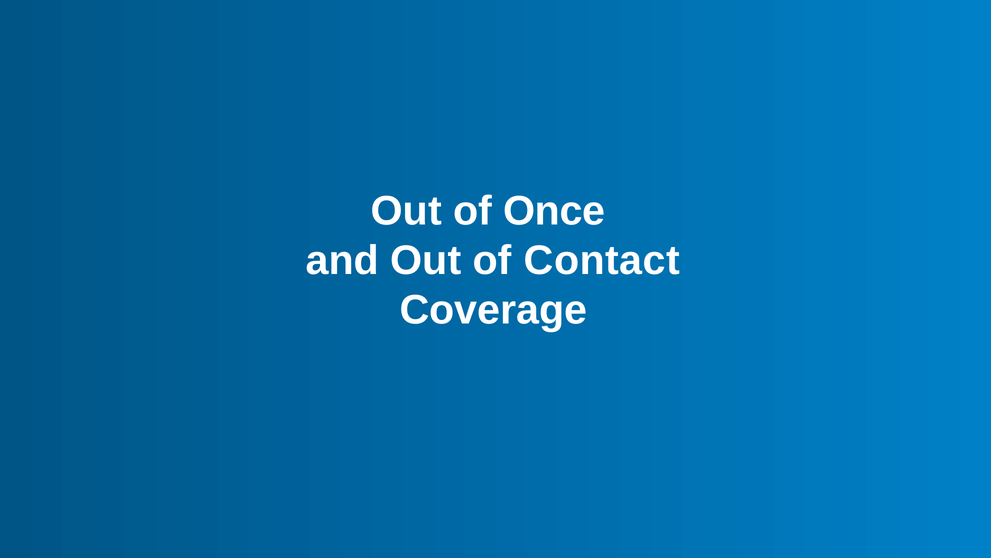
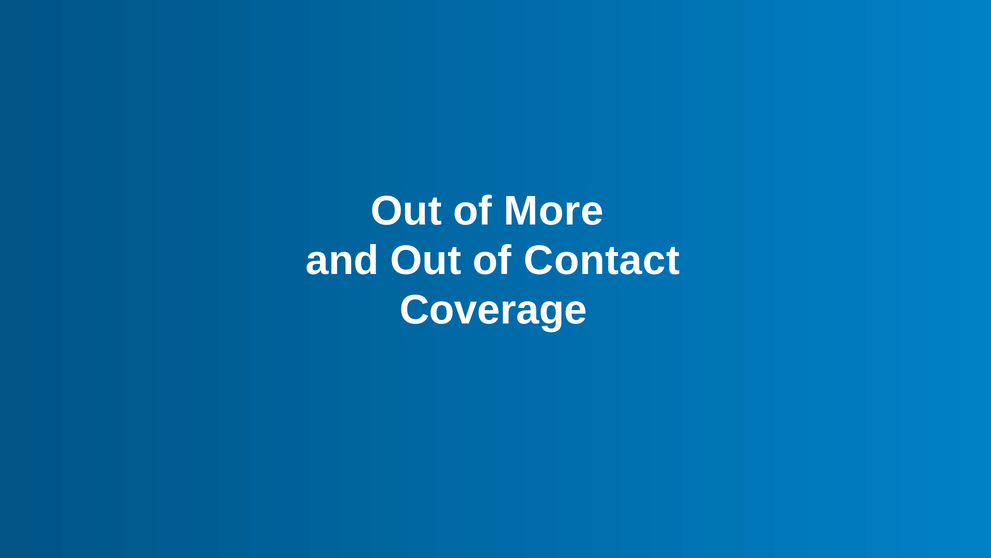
Once: Once -> More (554, 211)
